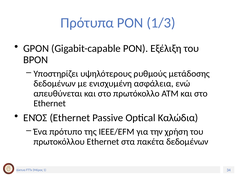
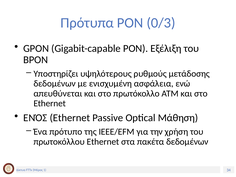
1/3: 1/3 -> 0/3 (161, 23)
Καλώδια: Καλώδια -> Μάθηση (178, 118)
